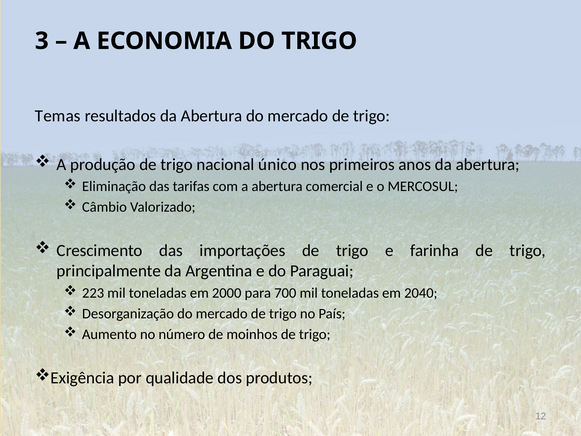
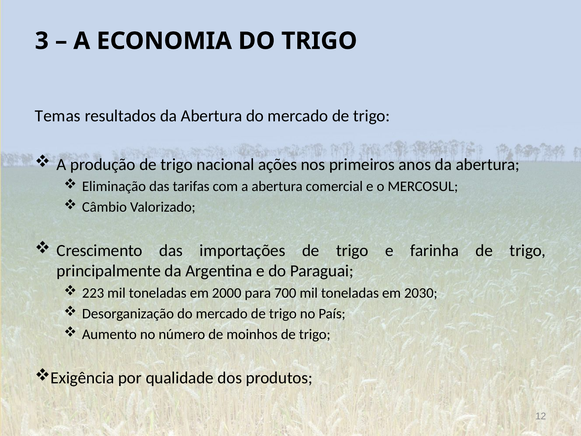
único: único -> ações (278, 164)
2040: 2040 -> 2030 (421, 293)
